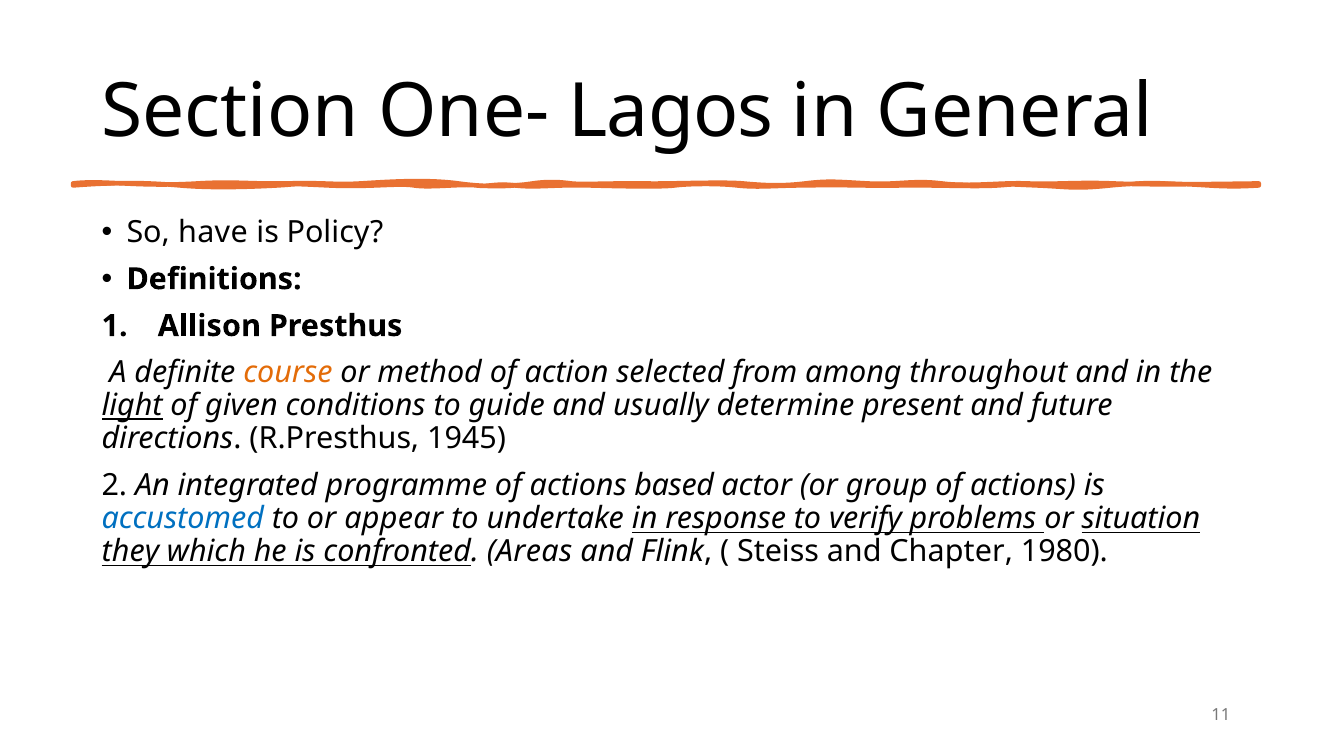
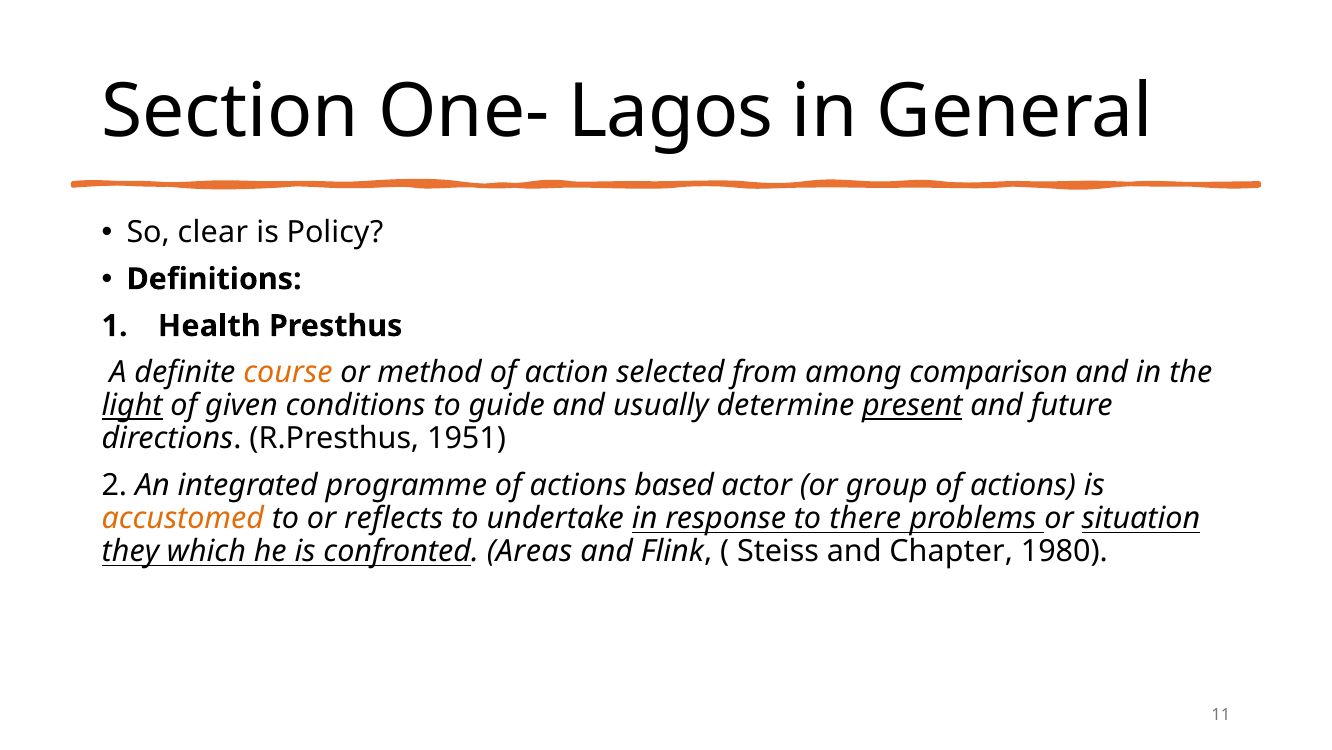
have: have -> clear (213, 232)
Allison: Allison -> Health (209, 326)
throughout: throughout -> comparison (989, 372)
present underline: none -> present (912, 405)
1945: 1945 -> 1951 (467, 438)
accustomed colour: blue -> orange (183, 518)
appear: appear -> reflects (394, 518)
verify: verify -> there (865, 518)
